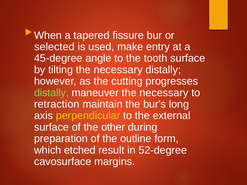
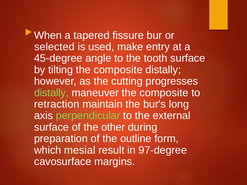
tilting the necessary: necessary -> composite (118, 70)
maneuver the necessary: necessary -> composite (164, 93)
perpendicular colour: yellow -> light green (88, 116)
etched: etched -> mesial (80, 150)
52-degree: 52-degree -> 97-degree (163, 150)
